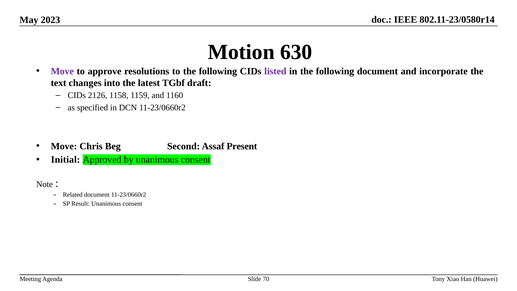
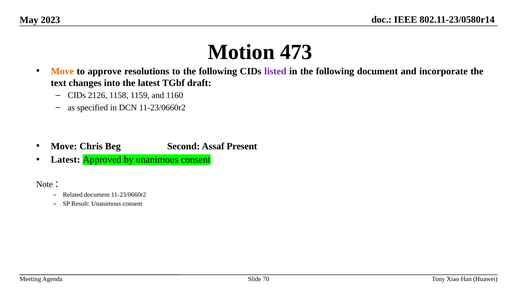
630: 630 -> 473 (296, 52)
Move colour: purple -> orange (62, 71)
Initial: Initial -> Latest (66, 160)
